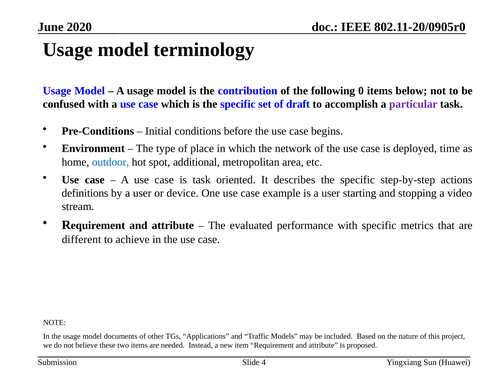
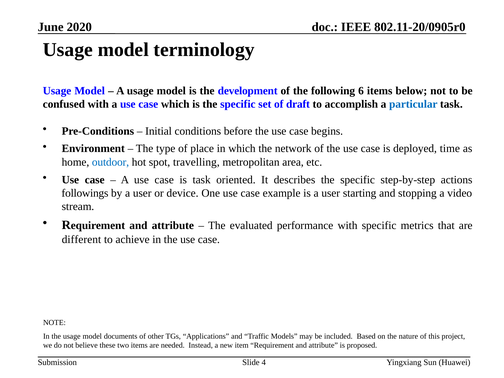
contribution: contribution -> development (248, 91)
0: 0 -> 6 (361, 91)
particular colour: purple -> blue (413, 104)
additional: additional -> travelling (196, 162)
definitions: definitions -> followings (85, 193)
